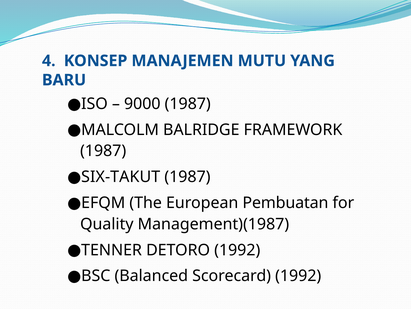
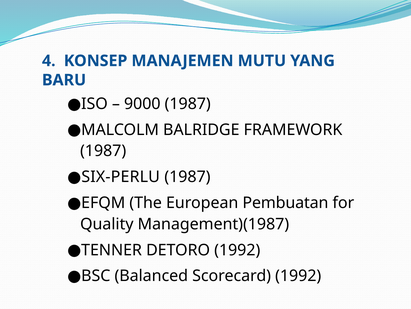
SIX-TAKUT: SIX-TAKUT -> SIX-PERLU (121, 177)
